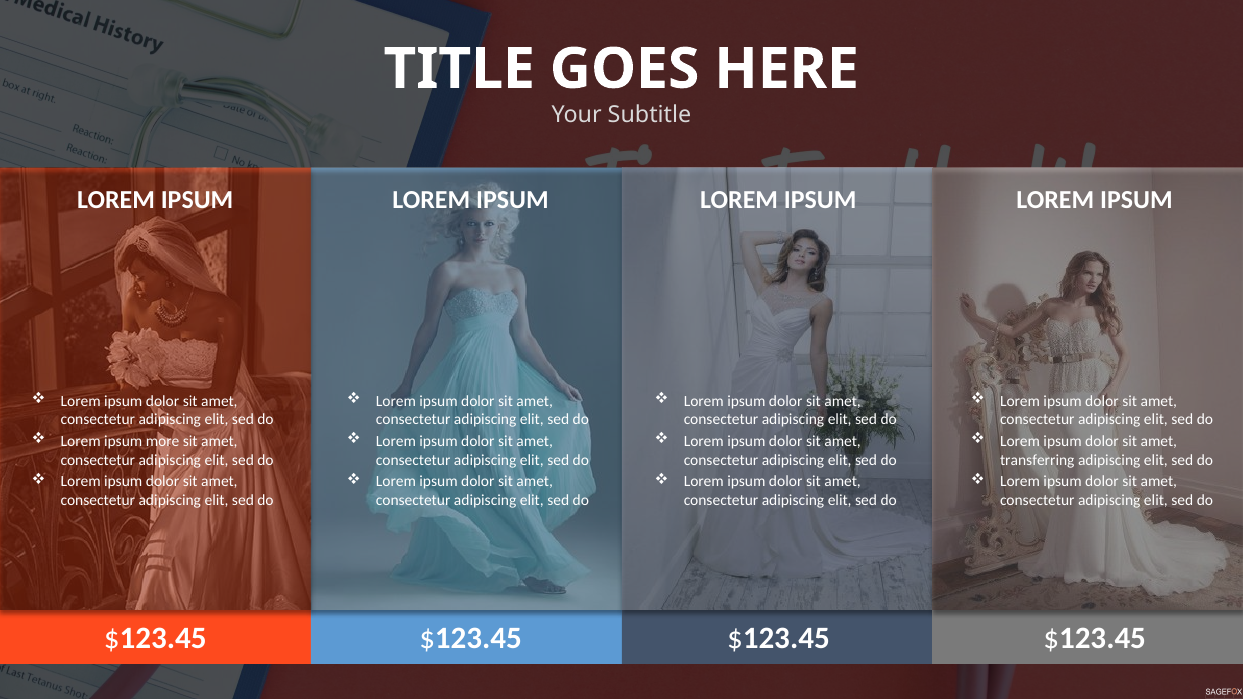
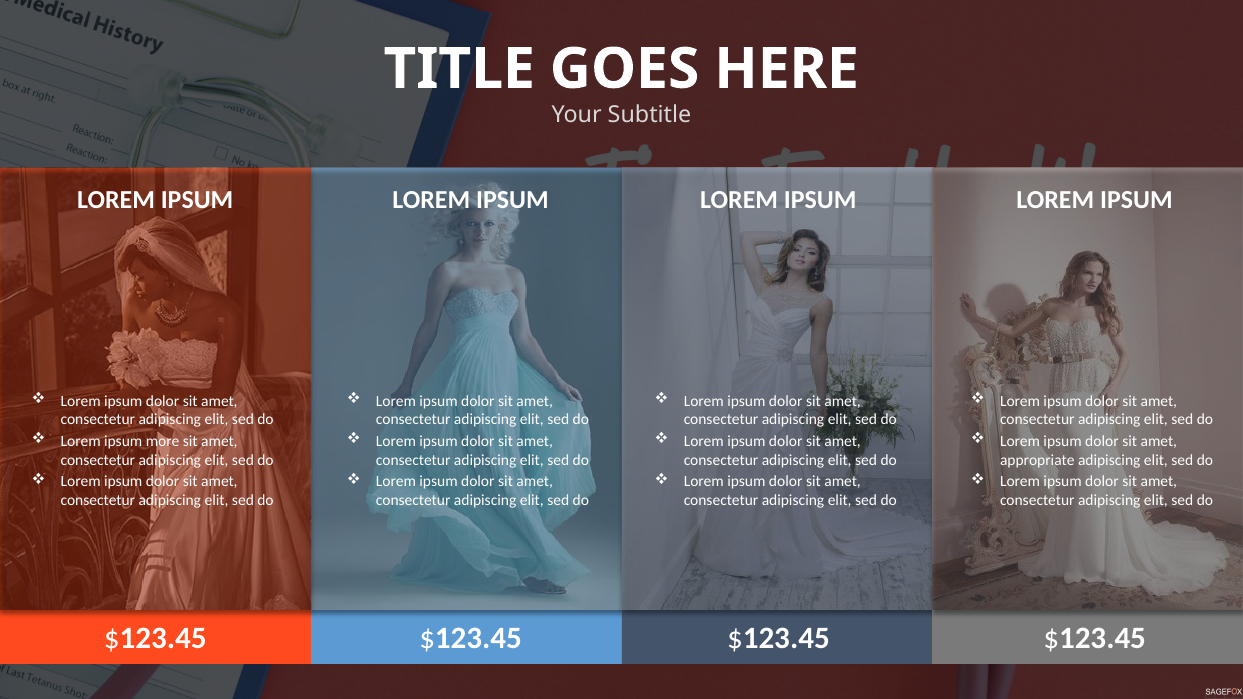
transferring: transferring -> appropriate (1037, 460)
